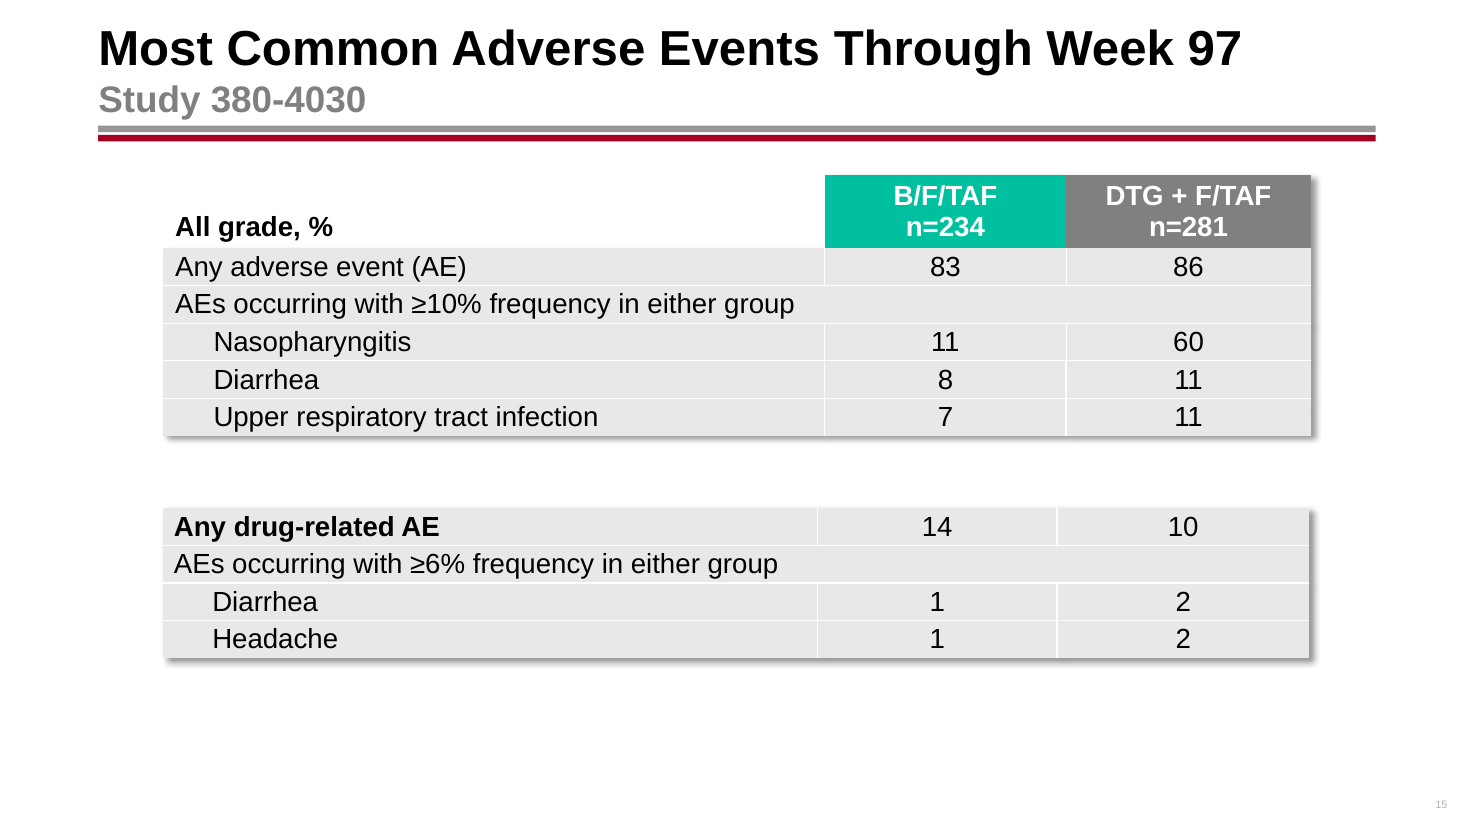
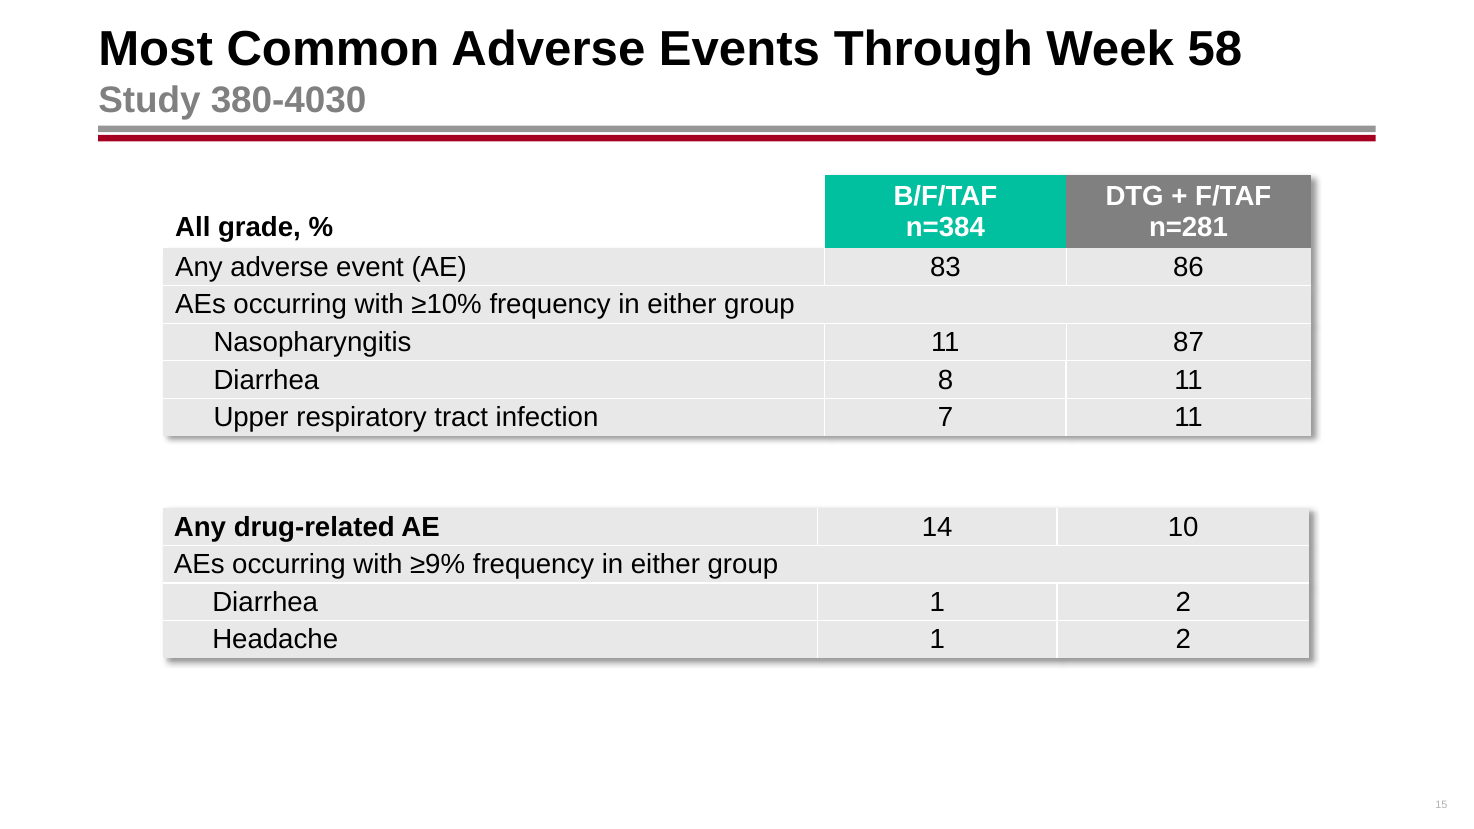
97: 97 -> 58 (1215, 49)
n=234: n=234 -> n=384 (945, 227)
60: 60 -> 87 (1189, 342)
≥6%: ≥6% -> ≥9% (438, 565)
